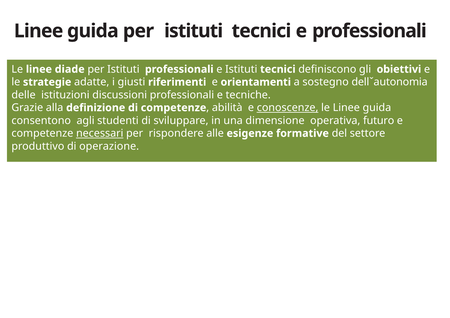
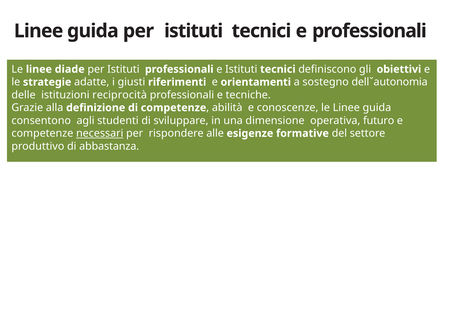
discussioni: discussioni -> reciprocità (120, 95)
conoscenze underline: present -> none (288, 108)
operazione: operazione -> abbastanza (109, 146)
